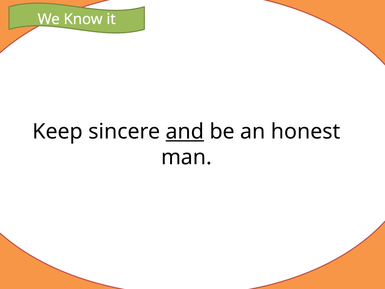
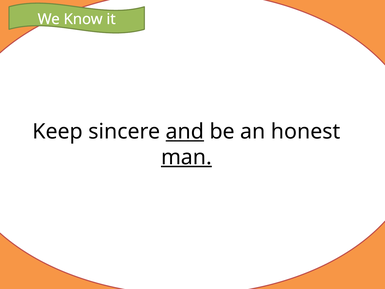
man underline: none -> present (186, 157)
